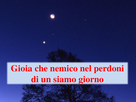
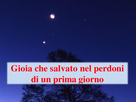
nemico: nemico -> salvato (64, 68)
siamo: siamo -> prima (65, 79)
